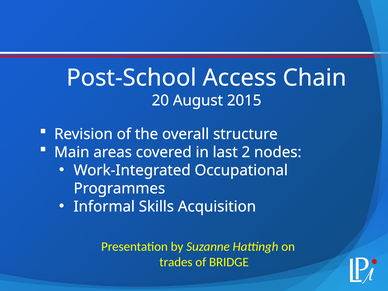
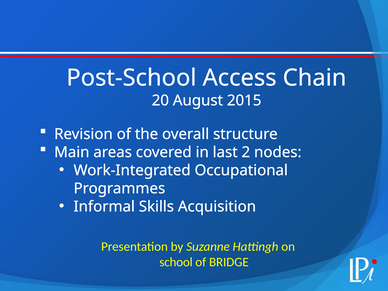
trades: trades -> school (176, 262)
